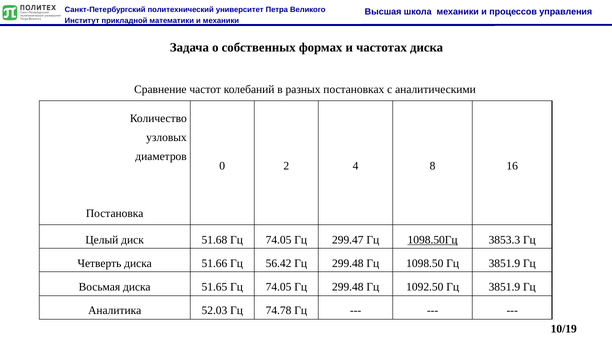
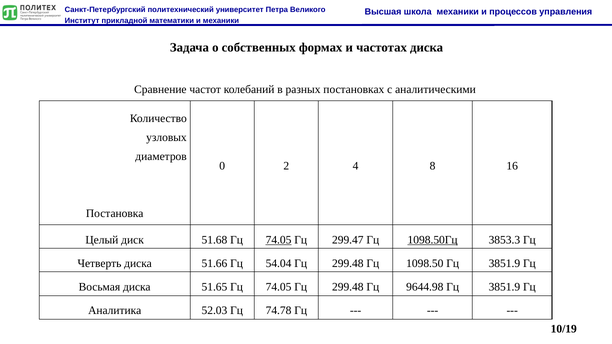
74.05 underline: none -> present (279, 240)
56.42: 56.42 -> 54.04 (279, 264)
1092.50: 1092.50 -> 9644.98 (425, 287)
